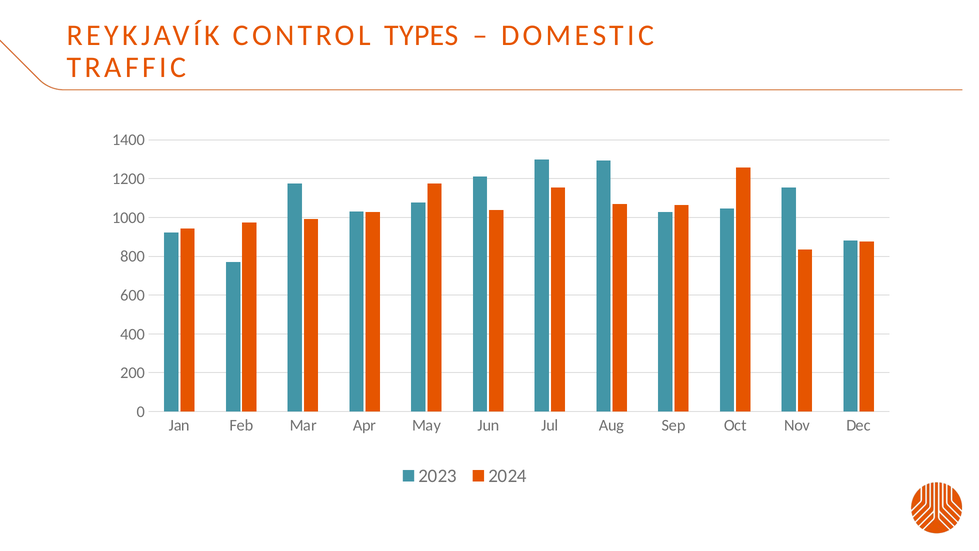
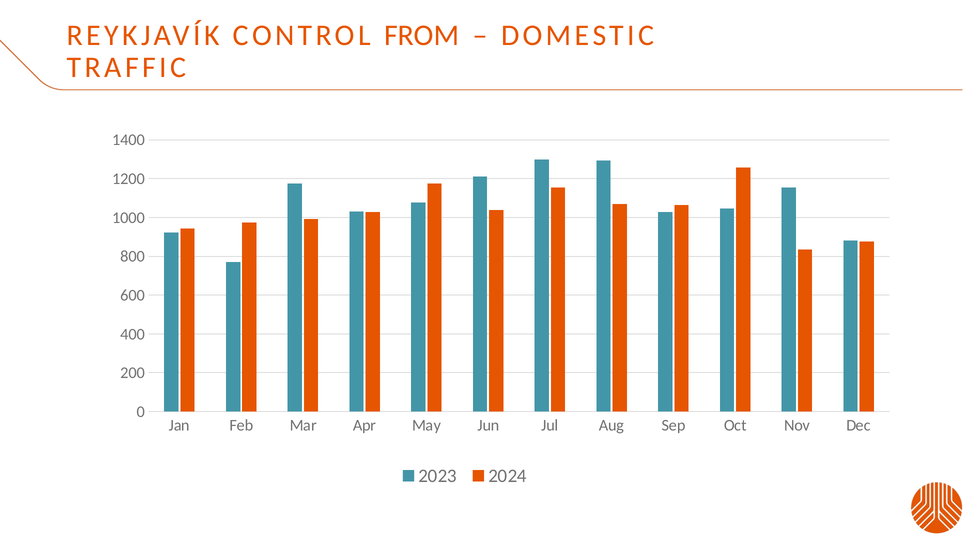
TYPES: TYPES -> FROM (422, 36)
